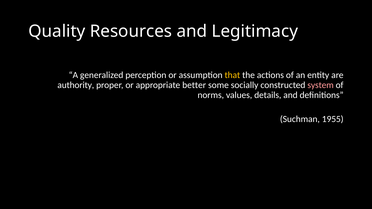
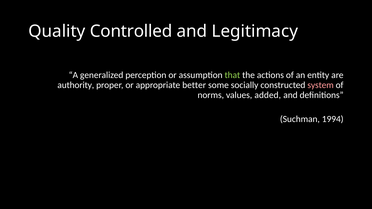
Resources: Resources -> Controlled (131, 31)
that colour: yellow -> light green (232, 75)
details: details -> added (268, 95)
1955: 1955 -> 1994 (333, 119)
